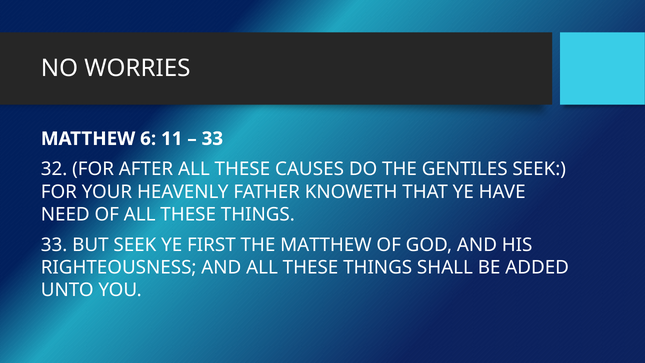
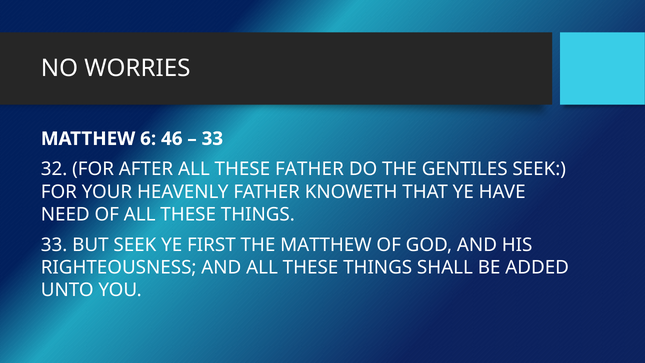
11: 11 -> 46 (172, 139)
THESE CAUSES: CAUSES -> FATHER (309, 169)
